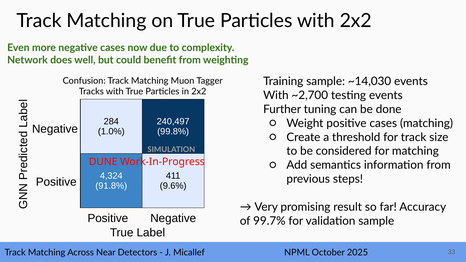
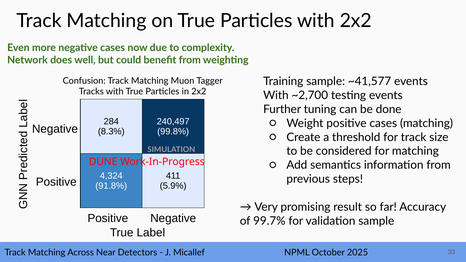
~14,030: ~14,030 -> ~41,577 (370, 81)
1.0%: 1.0% -> 8.3% (111, 132)
9.6%: 9.6% -> 5.9% (173, 186)
